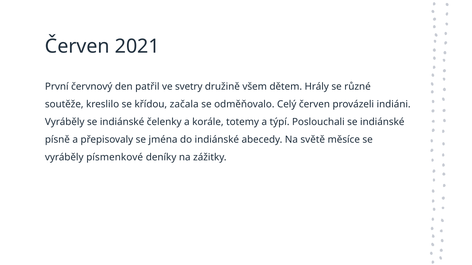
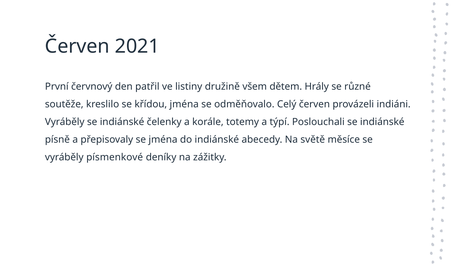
svetry: svetry -> listiny (189, 87)
křídou začala: začala -> jména (184, 105)
